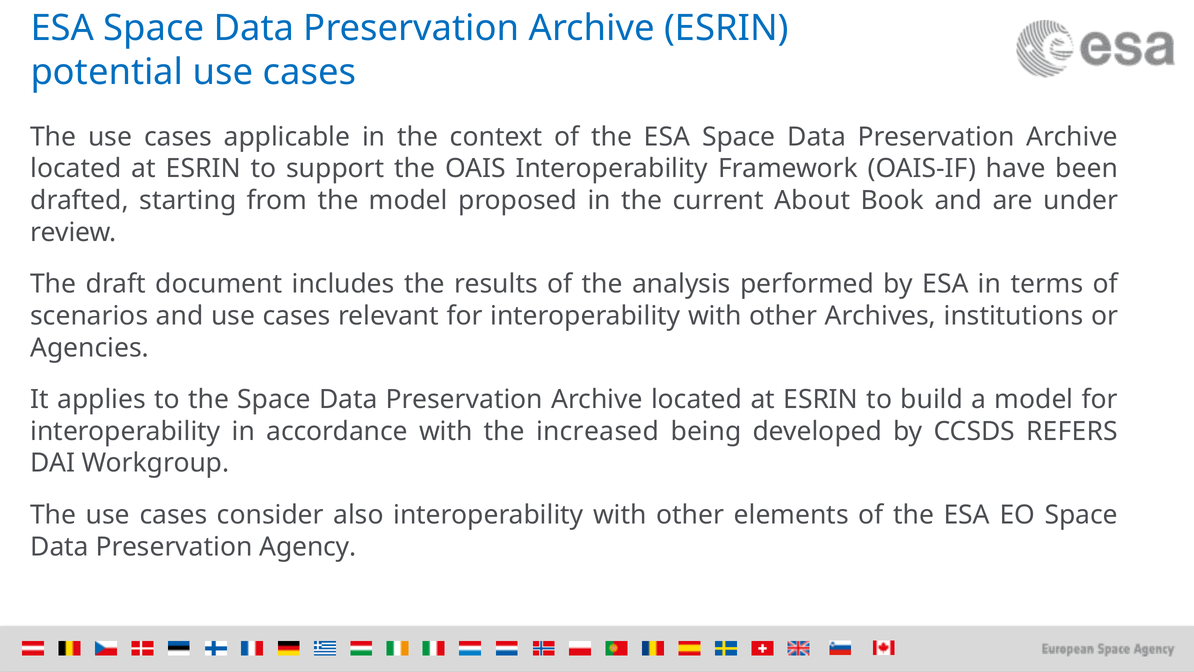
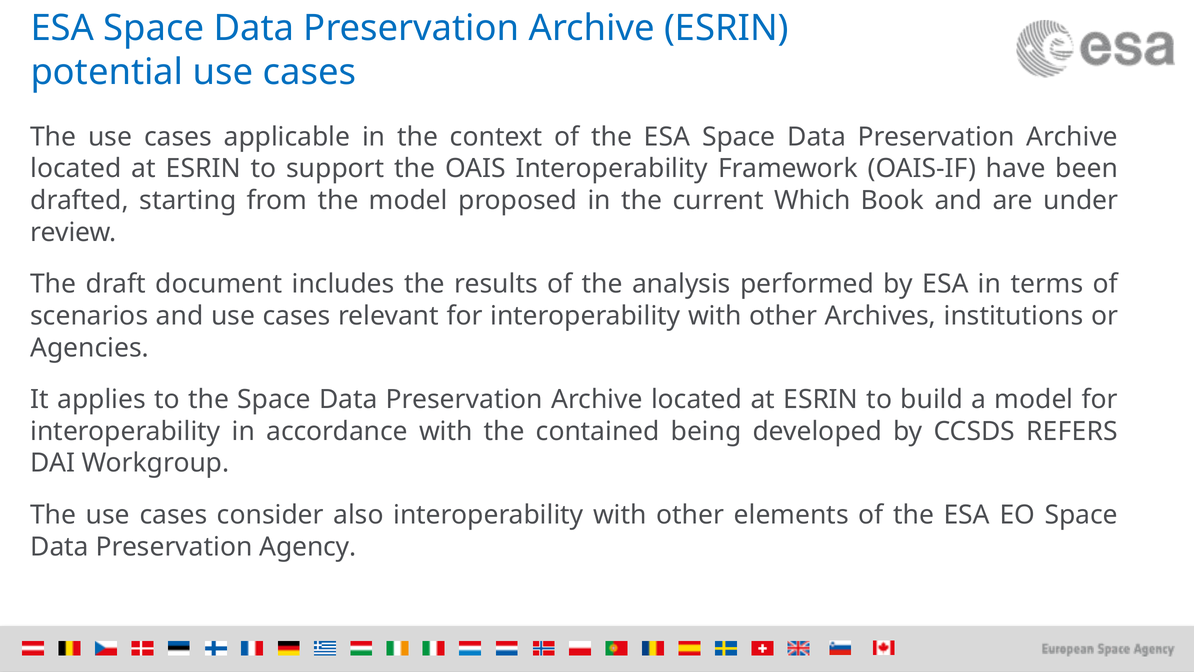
About: About -> Which (812, 200)
increased: increased -> contained (598, 431)
